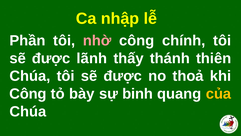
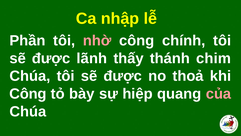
thiên: thiên -> chim (214, 58)
binh: binh -> hiệp (138, 94)
của colour: yellow -> pink (219, 94)
